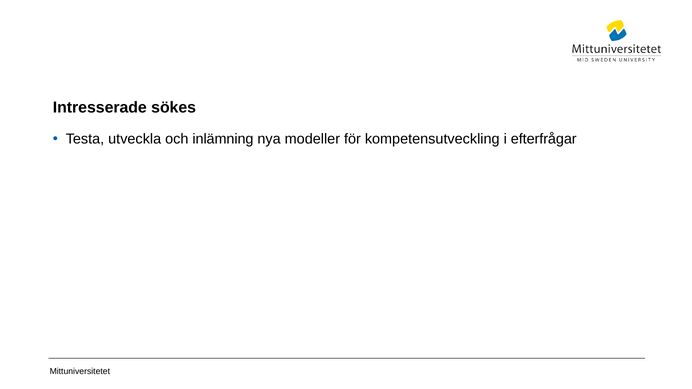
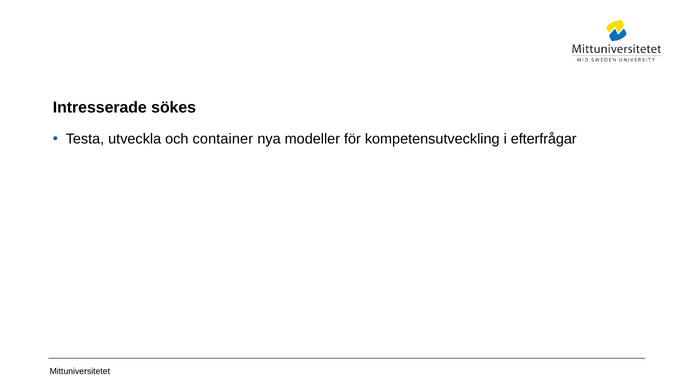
inlämning: inlämning -> container (223, 139)
